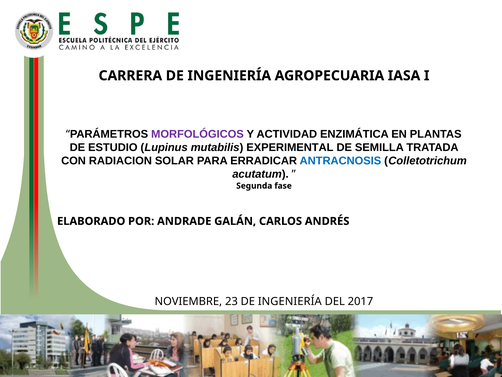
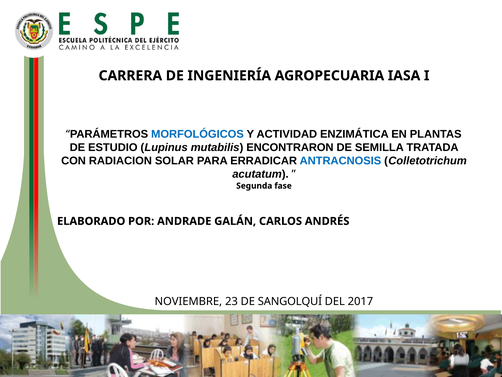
MORFOLÓGICOS colour: purple -> blue (197, 134)
EXPERIMENTAL: EXPERIMENTAL -> ENCONTRARON (290, 147)
23 DE INGENIERÍA: INGENIERÍA -> SANGOLQUÍ (290, 301)
